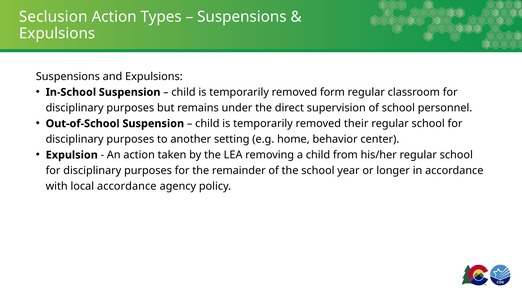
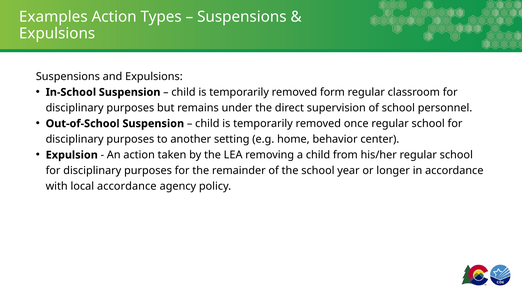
Seclusion: Seclusion -> Examples (53, 17)
their: their -> once (356, 123)
